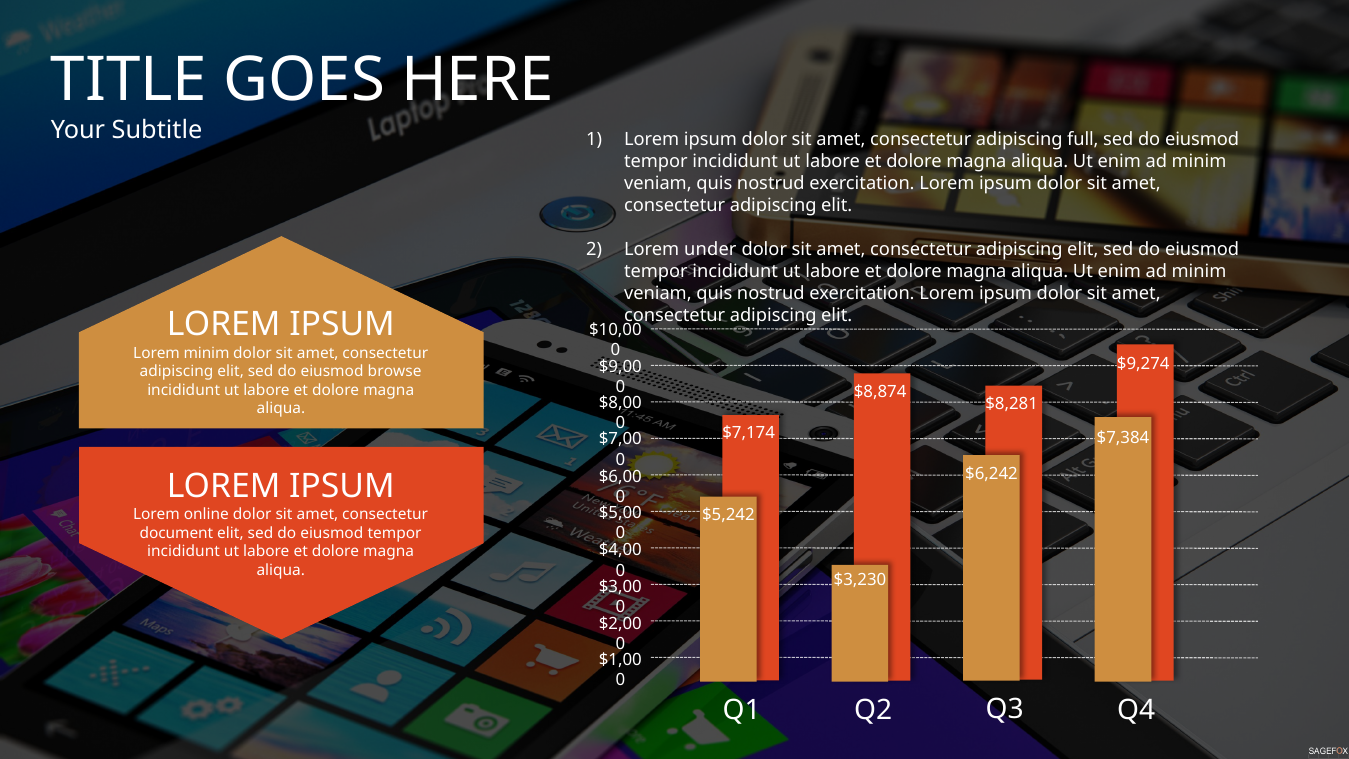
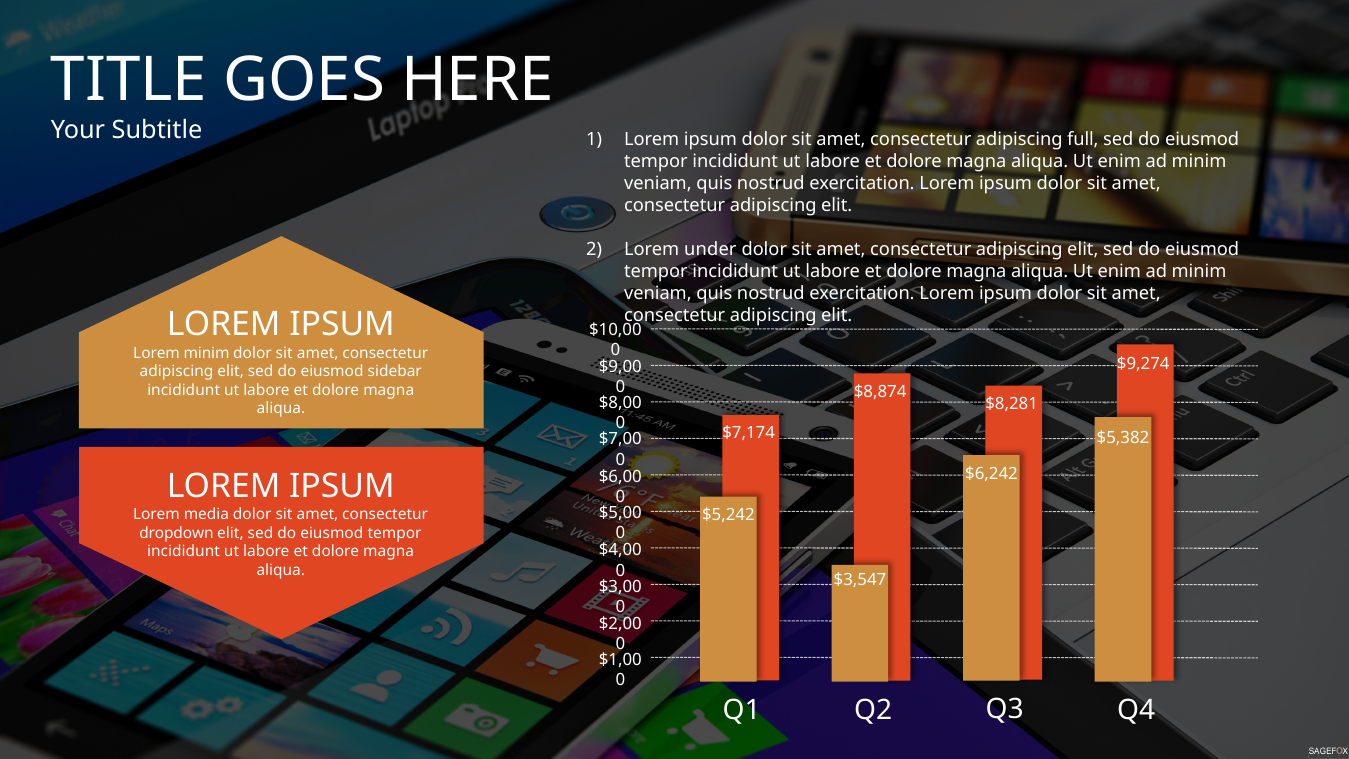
browse: browse -> sidebar (395, 372)
$7,384: $7,384 -> $5,382 (1123, 438)
online: online -> media (206, 515)
document: document -> dropdown (176, 533)
$3,230: $3,230 -> $3,547 (860, 580)
